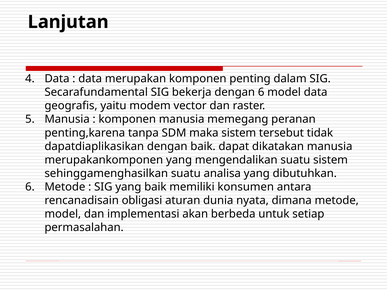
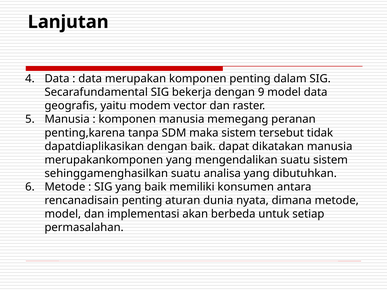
dengan 6: 6 -> 9 (261, 92)
rencanadisain obligasi: obligasi -> penting (142, 201)
